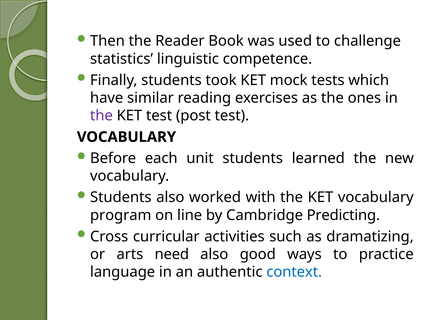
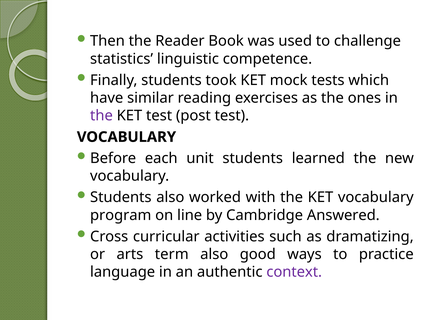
Predicting: Predicting -> Answered (343, 215)
need: need -> term (172, 254)
context colour: blue -> purple (294, 272)
